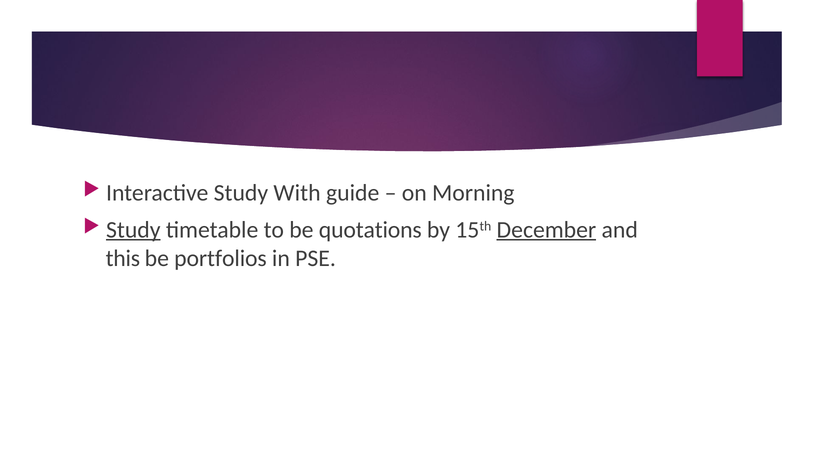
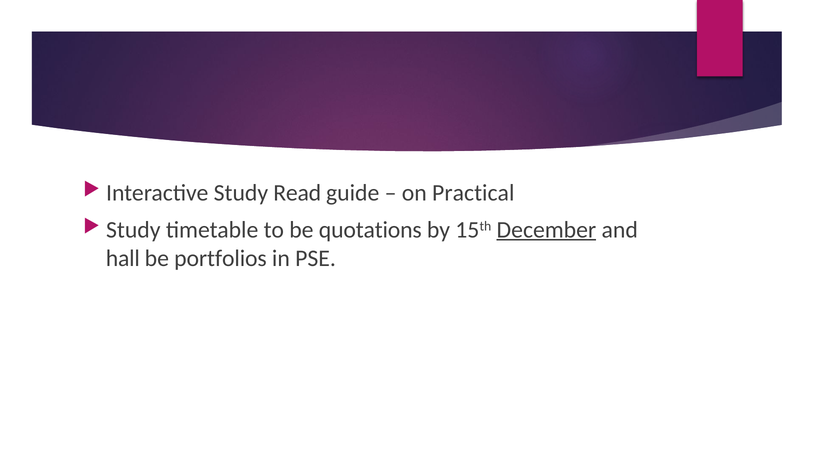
With: With -> Read (297, 193)
Morning: Morning -> Practical (473, 193)
Study underline: present -> none (133, 230)
this: this -> hall (123, 258)
